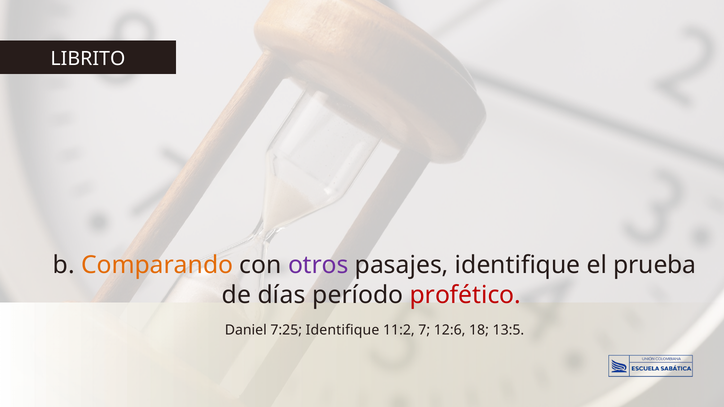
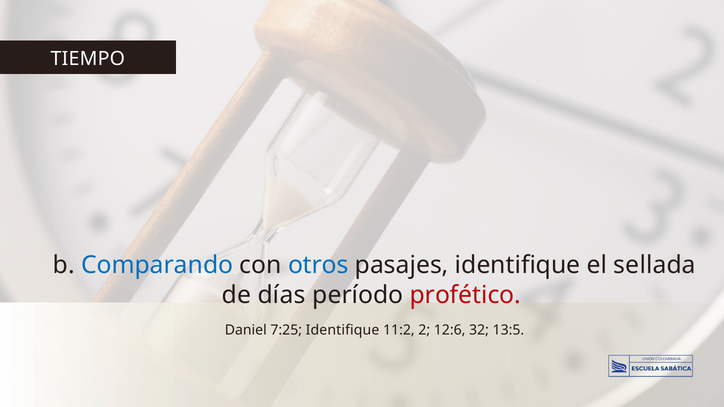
LIBRITO: LIBRITO -> TIEMPO (88, 59)
Comparando colour: orange -> blue (157, 265)
otros colour: purple -> blue (318, 265)
prueba: prueba -> sellada (655, 265)
7: 7 -> 2 (424, 330)
18: 18 -> 32 (479, 330)
